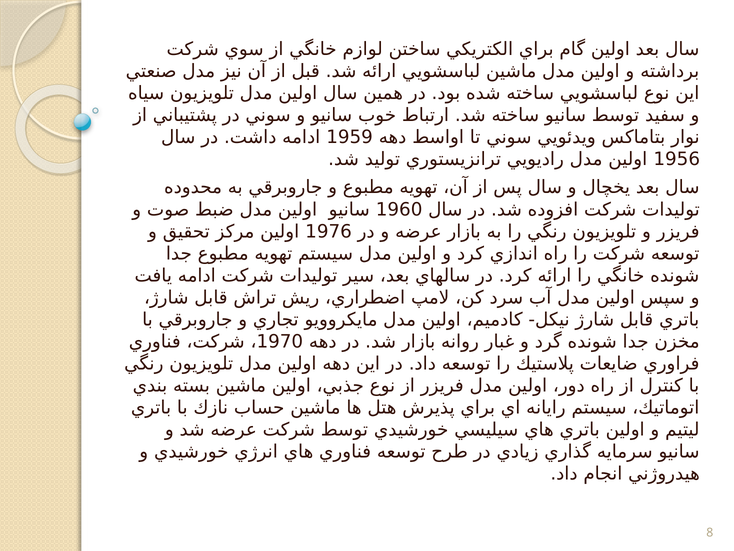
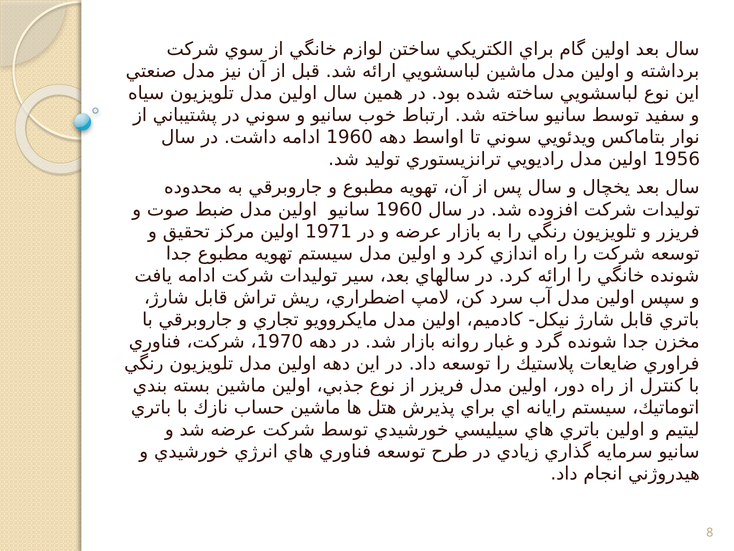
1959: 1959 -> 1960 (350, 137)
1976: 1976 -> 1971 (329, 231)
